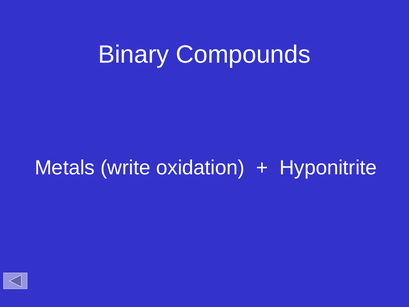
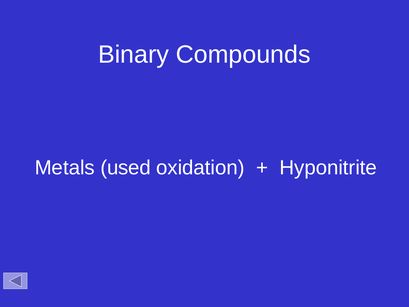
write: write -> used (126, 168)
